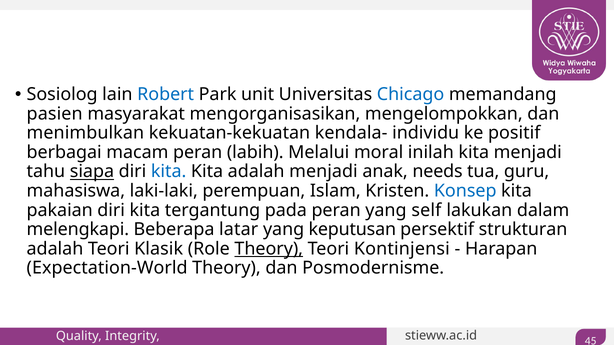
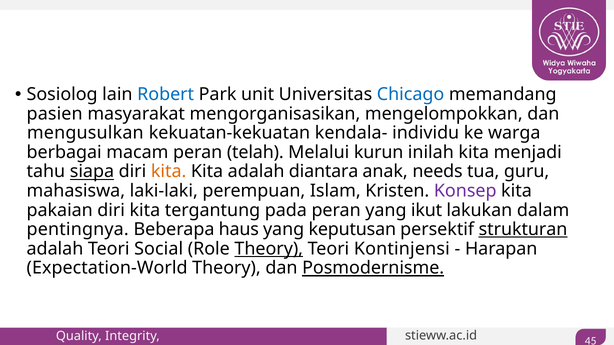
menimbulkan: menimbulkan -> mengusulkan (85, 133)
positif: positif -> warga (514, 133)
labih: labih -> telah (255, 152)
moral: moral -> kurun (379, 152)
kita colour: blue -> orange (169, 172)
adalah menjadi: menjadi -> diantara (324, 172)
Konsep colour: blue -> purple (465, 191)
self: self -> ikut (427, 210)
melengkapi: melengkapi -> pentingnya (78, 230)
latar: latar -> haus (239, 230)
strukturan underline: none -> present (523, 230)
Klasik: Klasik -> Social (159, 249)
Posmodernisme underline: none -> present (373, 268)
